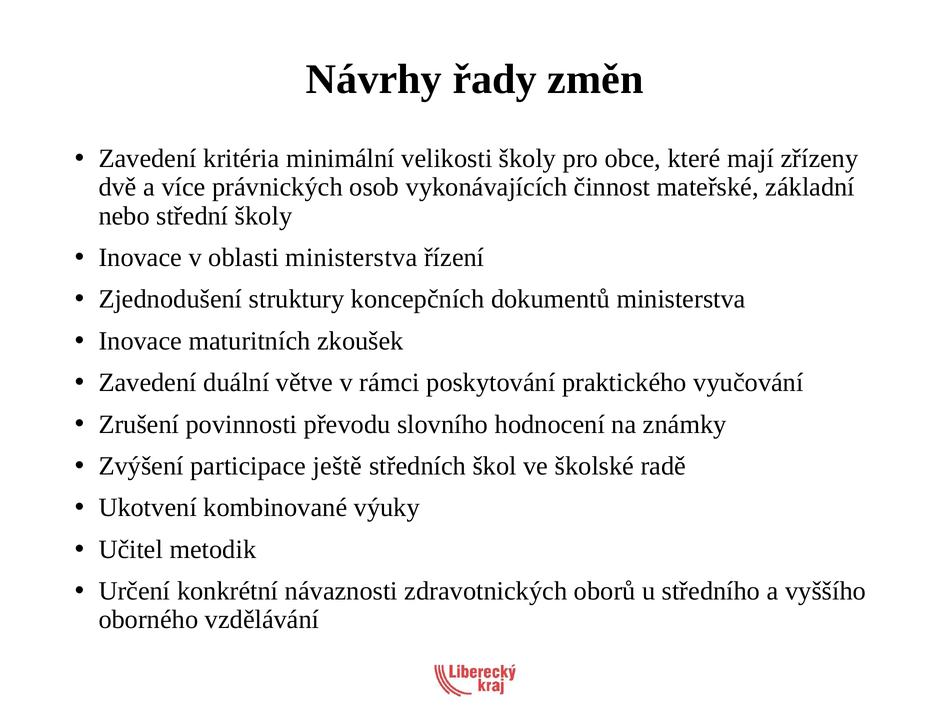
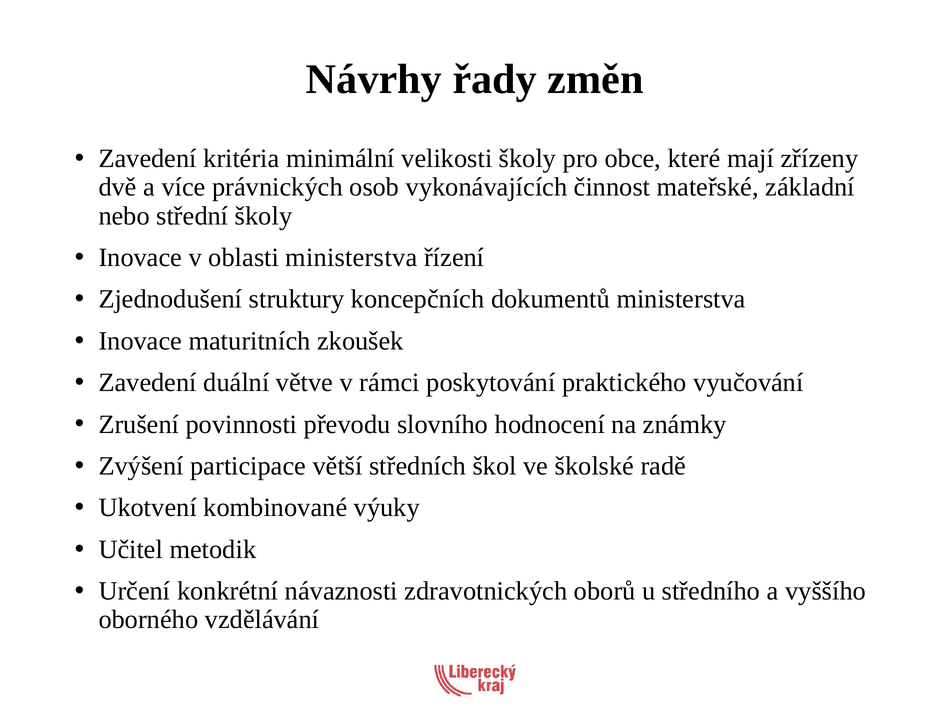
ještě: ještě -> větší (338, 466)
